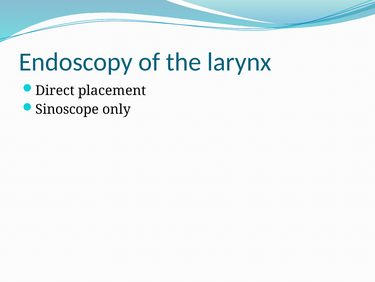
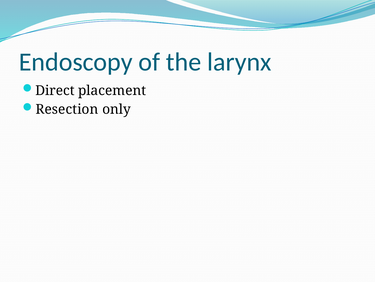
Sinoscope: Sinoscope -> Resection (67, 109)
